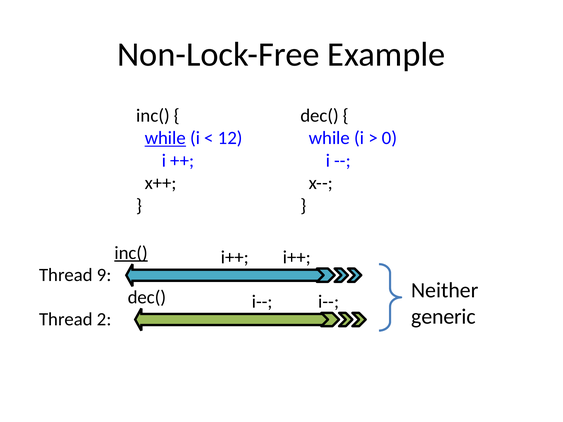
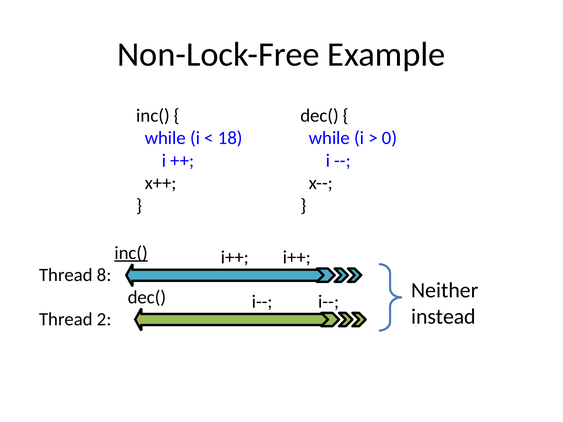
while underline: present -> none (165, 138)
12: 12 -> 18 (230, 138)
9: 9 -> 8 (104, 275)
generic: generic -> instead (443, 317)
